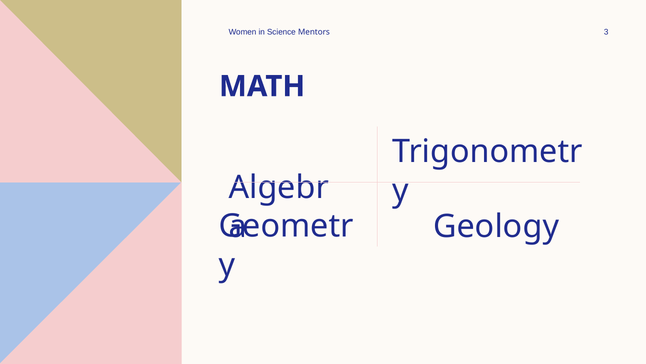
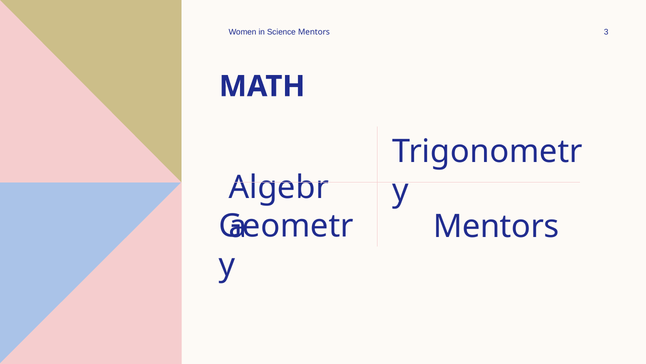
Geology: Geology -> Mentors (496, 226)
